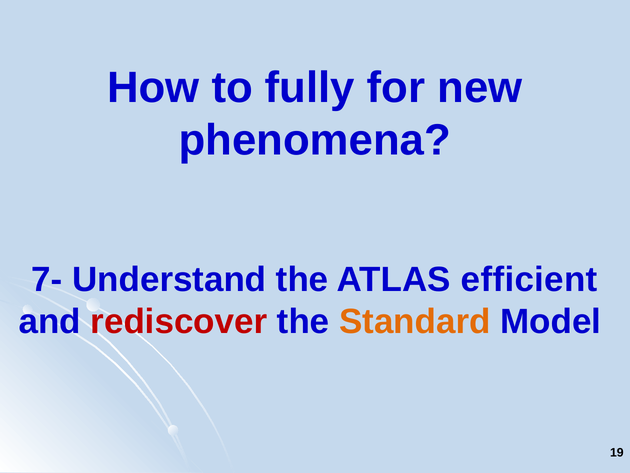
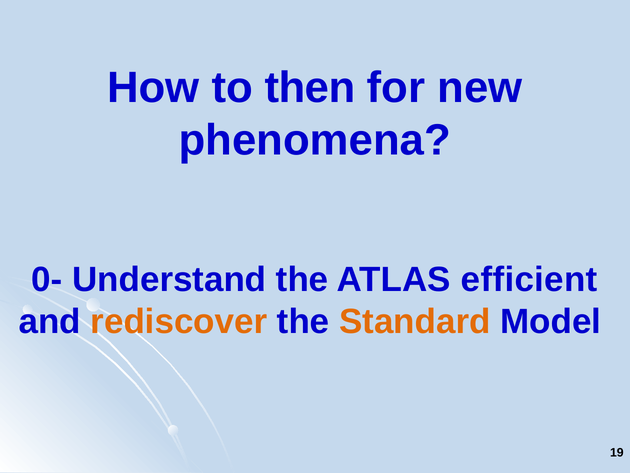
fully: fully -> then (310, 88)
7-: 7- -> 0- (47, 279)
rediscover colour: red -> orange (179, 321)
